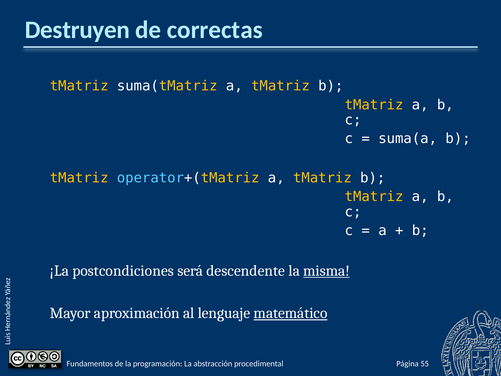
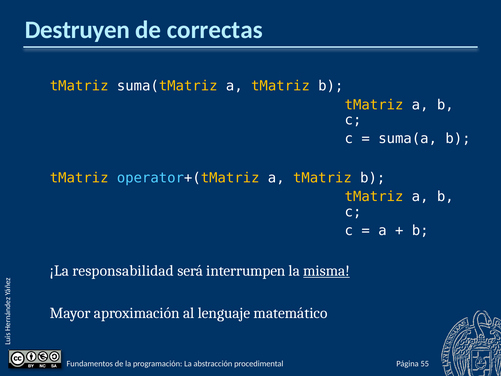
postcondiciones: postcondiciones -> responsabilidad (123, 271)
descendente: descendente -> interrumpen (246, 271)
matemático underline: present -> none (290, 313)
